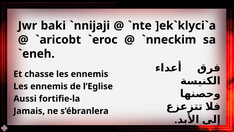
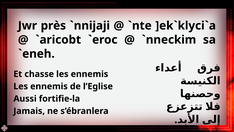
baki: baki -> près (53, 26)
